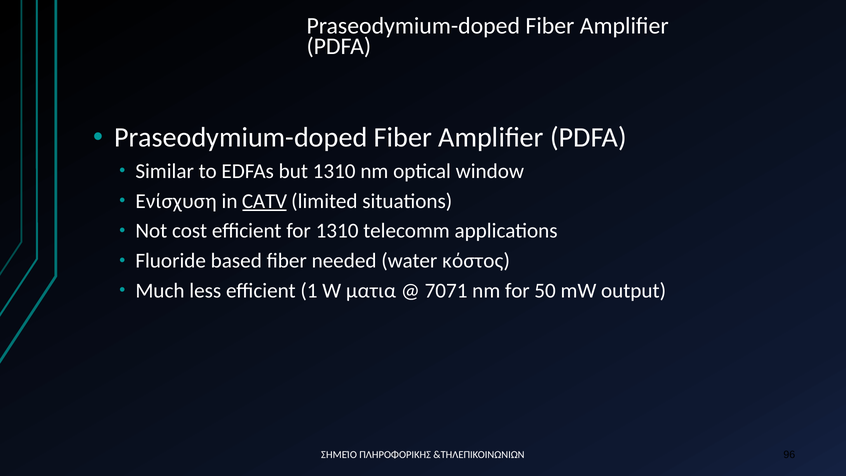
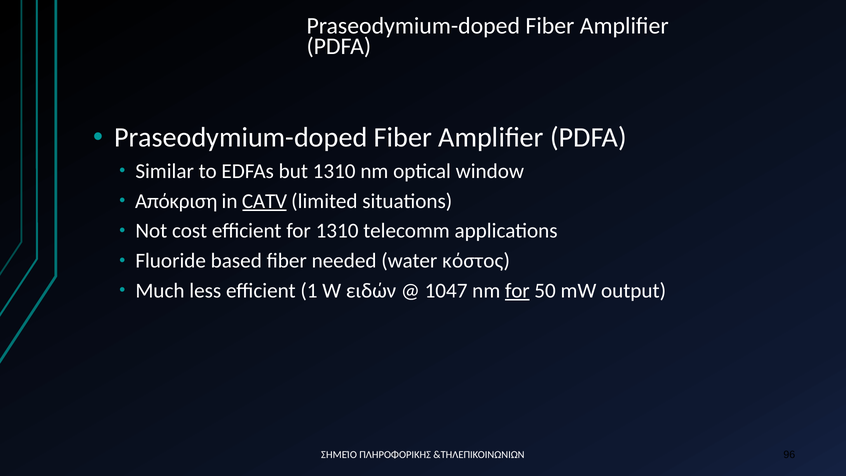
Ενίσχυση: Ενίσχυση -> Απόκριση (176, 201)
ματια: ματια -> ειδών (371, 291)
7071: 7071 -> 1047 (446, 291)
for underline: none -> present (517, 291)
